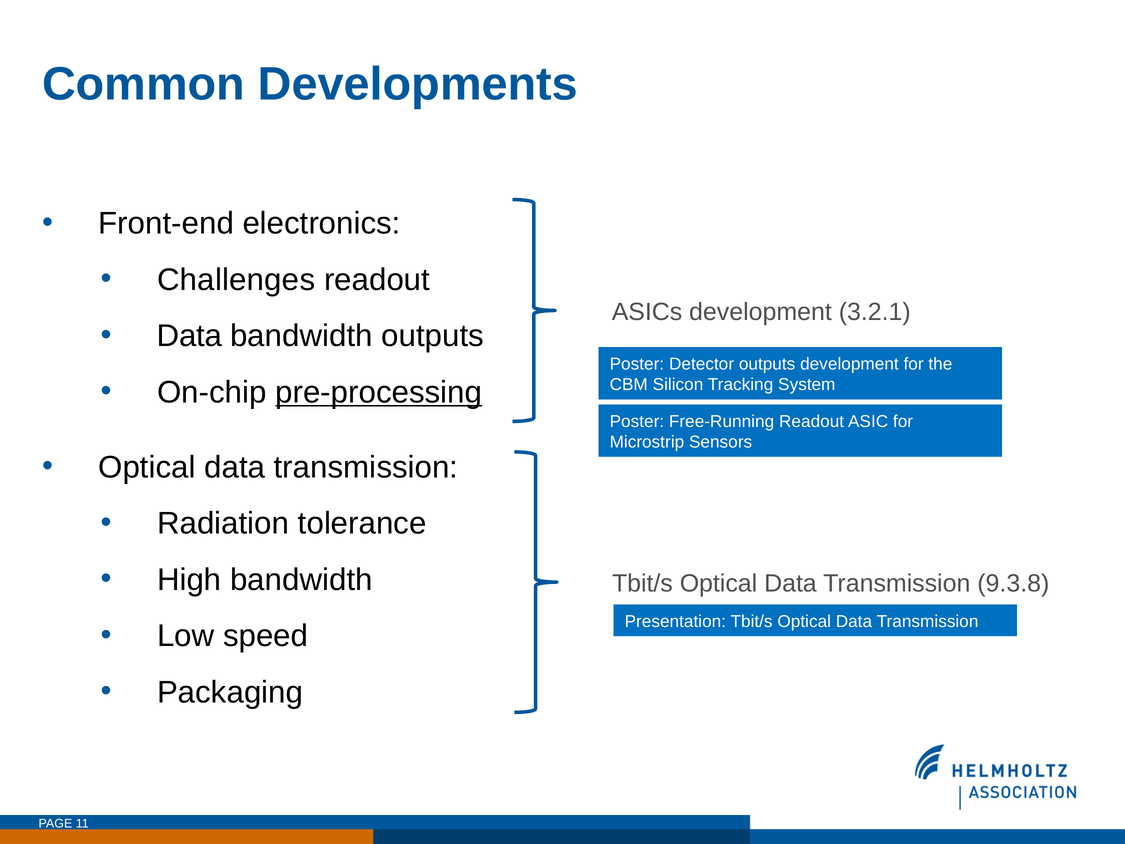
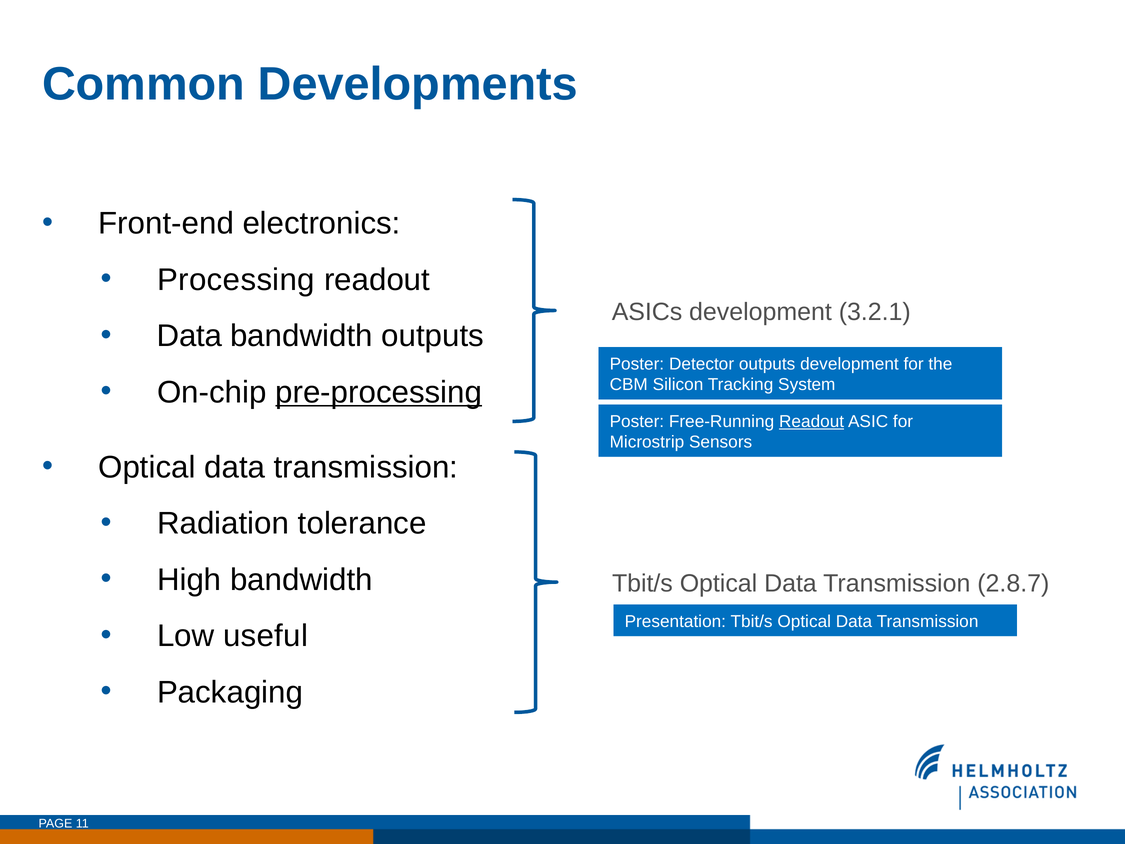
Challenges: Challenges -> Processing (236, 280)
Readout underline: none -> present (812, 421)
9.3.8: 9.3.8 -> 2.8.7 (1013, 583)
speed: speed -> useful (266, 636)
